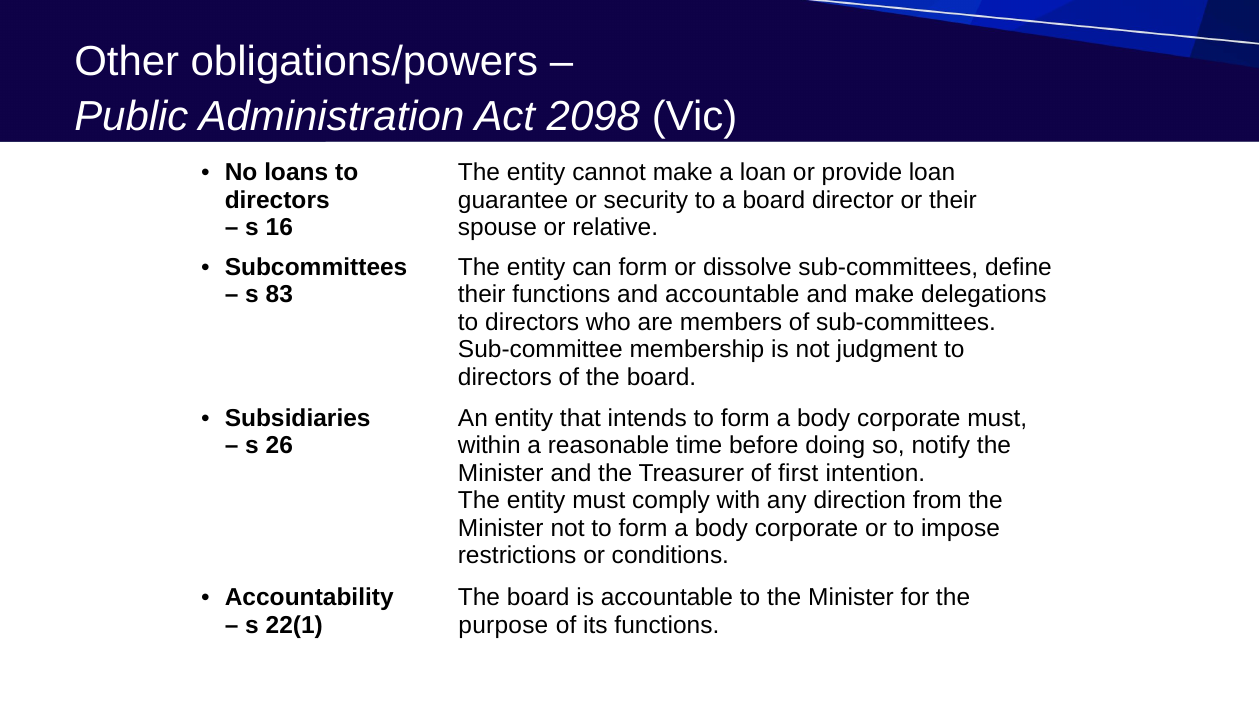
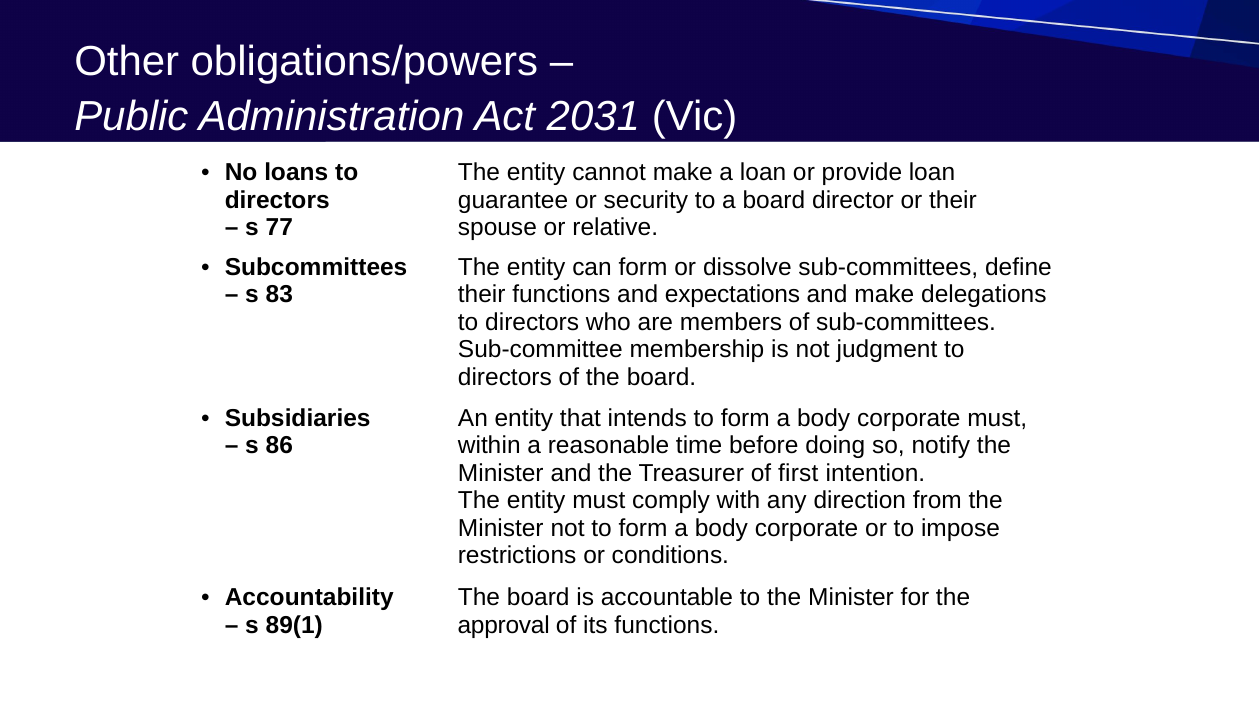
2098: 2098 -> 2031 (593, 117)
16: 16 -> 77 (279, 228)
and accountable: accountable -> expectations (733, 295)
26: 26 -> 86 (279, 446)
22(1: 22(1 -> 89(1 (294, 625)
purpose: purpose -> approval (504, 625)
